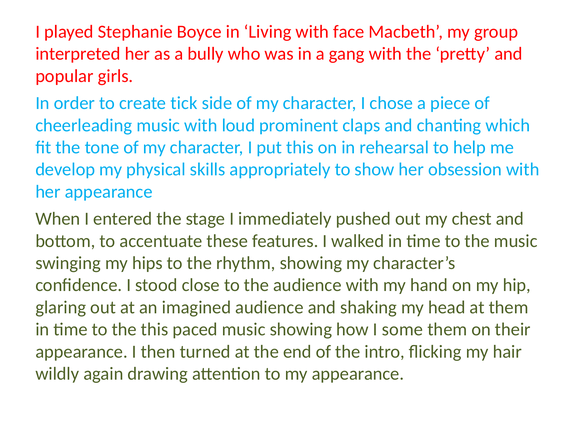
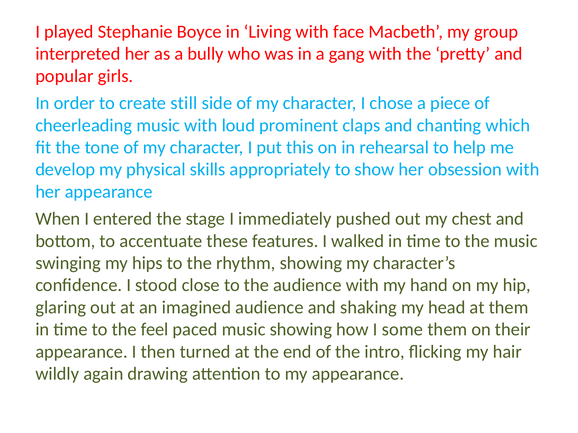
tick: tick -> still (184, 103)
the this: this -> feel (155, 330)
